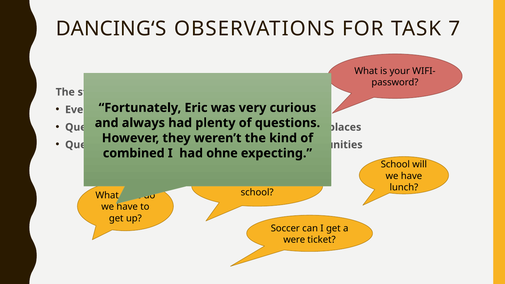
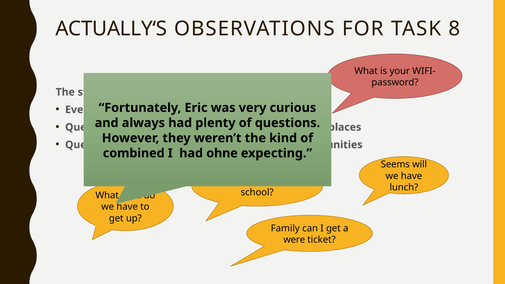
DANCING‘S: DANCING‘S -> ACTUALLY‘S (111, 29)
7: 7 -> 8 (455, 29)
School: School -> Seems (395, 165)
Soccer: Soccer -> Family (285, 228)
